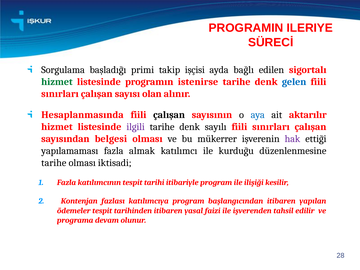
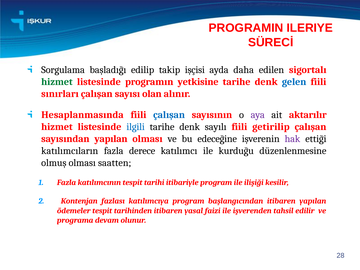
primi: primi -> edilip (143, 70)
bağlı: bağlı -> daha (244, 70)
istenirse: istenirse -> yetkisine (198, 82)
çalışan colour: black -> blue (169, 115)
aya colour: blue -> purple (258, 115)
ilgili colour: purple -> blue (136, 127)
sınırları: sınırları -> getirilip (271, 127)
sayısından belgesi: belgesi -> yapılan (111, 139)
mükerrer: mükerrer -> edeceğine (217, 139)
yapılamaması: yapılamaması -> katılımcıların (70, 151)
almak: almak -> derece (142, 151)
tarihe: tarihe -> olmuş (54, 163)
iktisadi: iktisadi -> saatten (115, 163)
